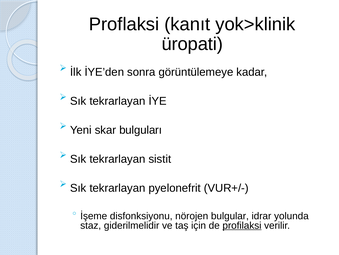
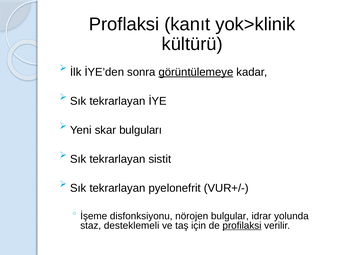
üropati: üropati -> kültürü (192, 44)
görüntülemeye underline: none -> present (196, 72)
giderilmelidir: giderilmelidir -> desteklemeli (132, 225)
